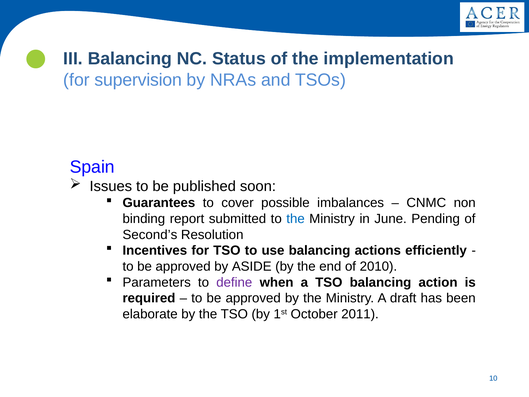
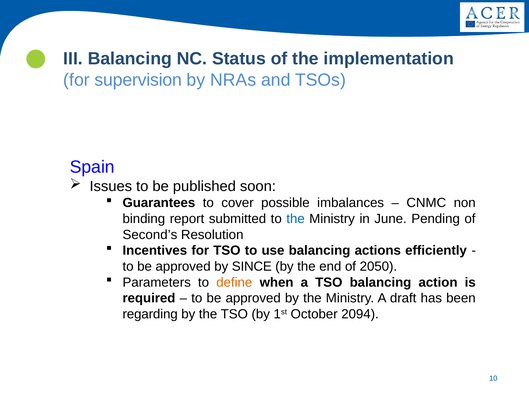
ASIDE: ASIDE -> SINCE (252, 266)
2010: 2010 -> 2050 (378, 266)
define colour: purple -> orange (234, 282)
elaborate: elaborate -> regarding (150, 314)
2011: 2011 -> 2094 (360, 314)
